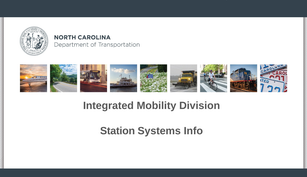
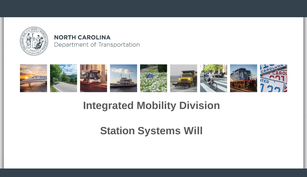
Info: Info -> Will (193, 131)
